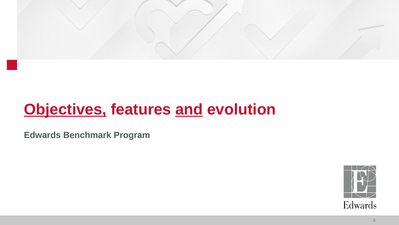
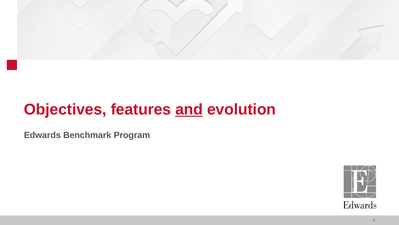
Objectives underline: present -> none (65, 109)
